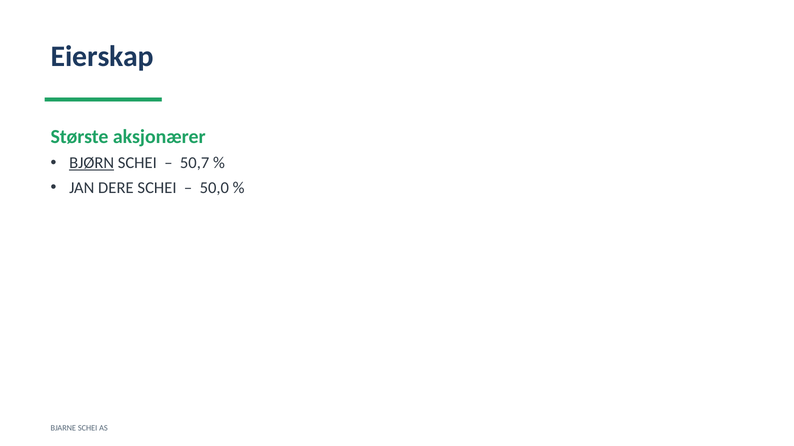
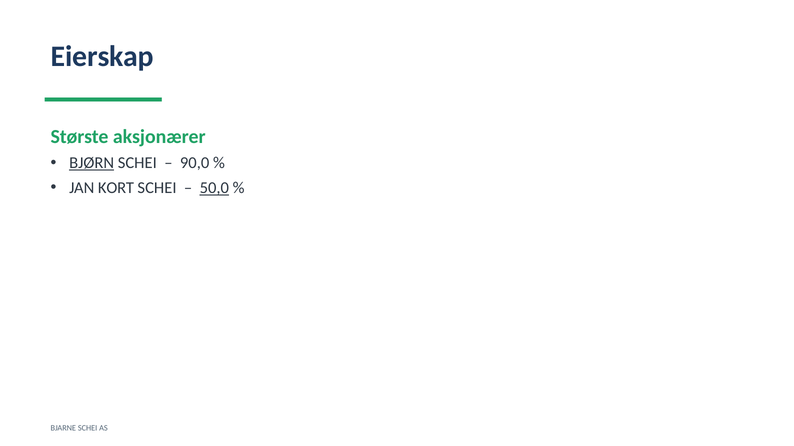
50,7: 50,7 -> 90,0 (195, 163)
DERE: DERE -> KORT (116, 188)
50,0 underline: none -> present (214, 188)
